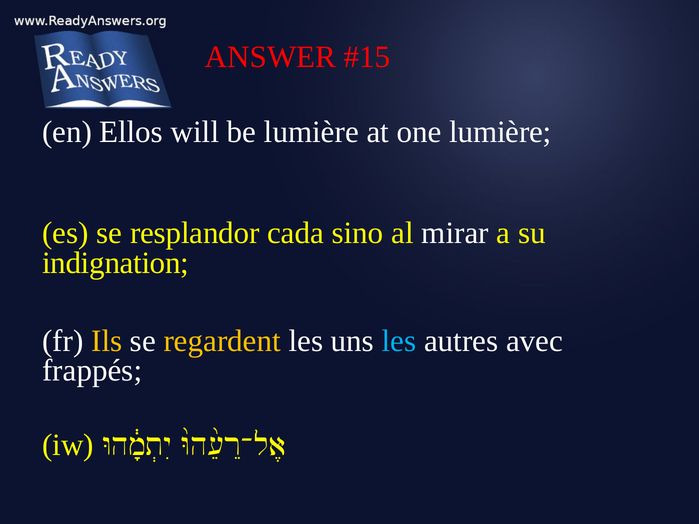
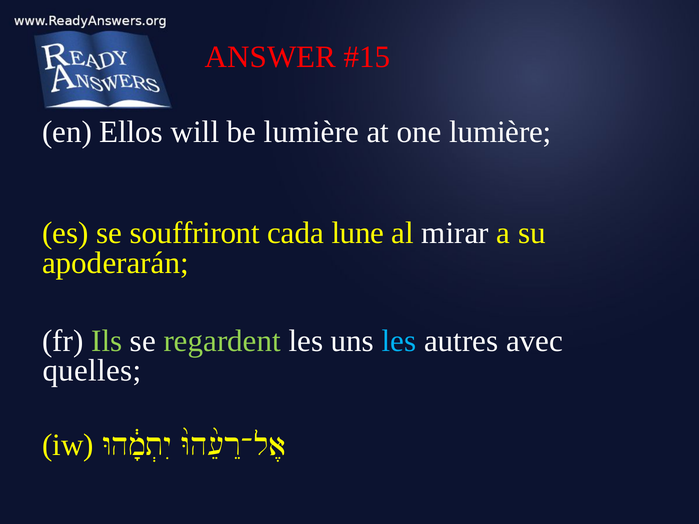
resplandor: resplandor -> souffriront (195, 233)
sino: sino -> lune (358, 233)
indignation: indignation -> apoderarán (115, 263)
Ils colour: yellow -> light green (107, 341)
regardent colour: yellow -> light green (222, 341)
frappés: frappés -> quelles (92, 371)
